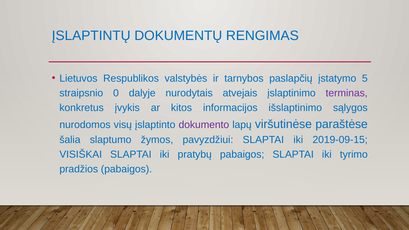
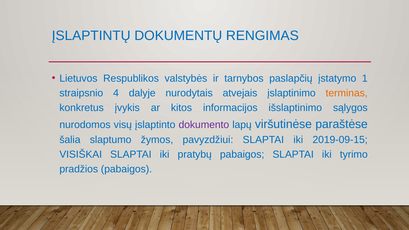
5: 5 -> 1 (365, 78)
0: 0 -> 4 (116, 93)
terminas colour: purple -> orange (347, 93)
